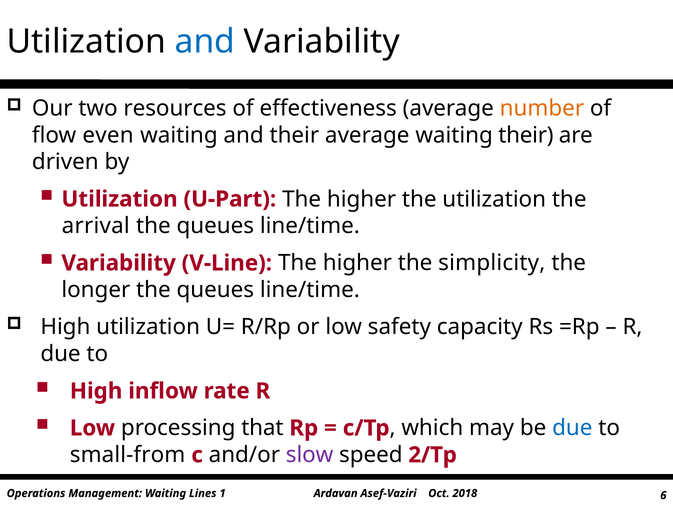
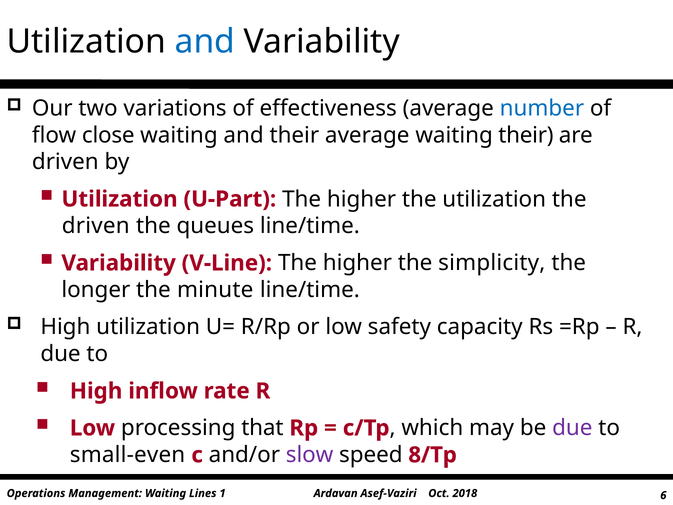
resources: resources -> variations (175, 108)
number colour: orange -> blue (542, 108)
even: even -> close (108, 135)
arrival: arrival -> driven (96, 226)
longer the queues: queues -> minute (215, 290)
due colour: blue -> purple (572, 428)
small-from: small-from -> small-even (128, 455)
2/Tp: 2/Tp -> 8/Tp (433, 455)
